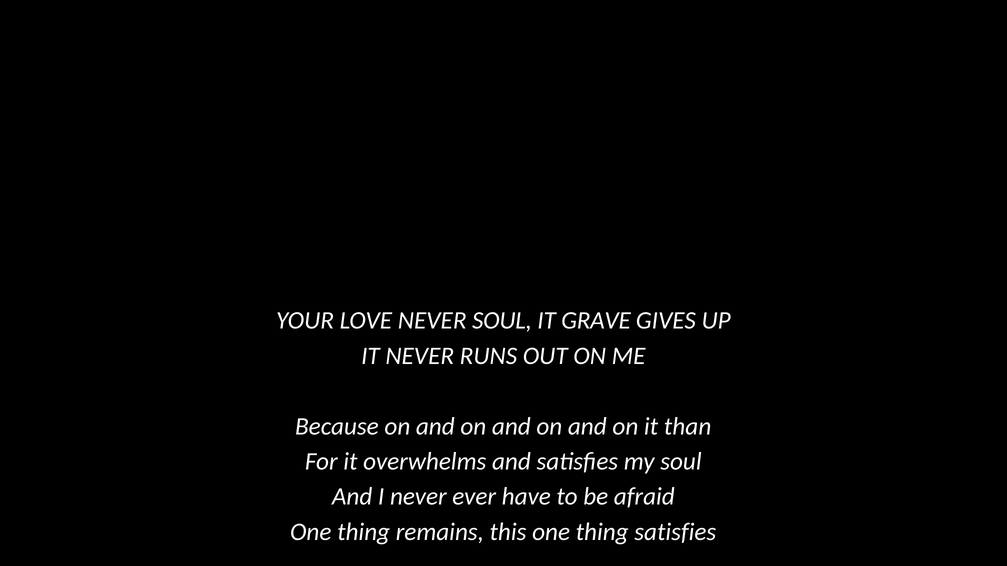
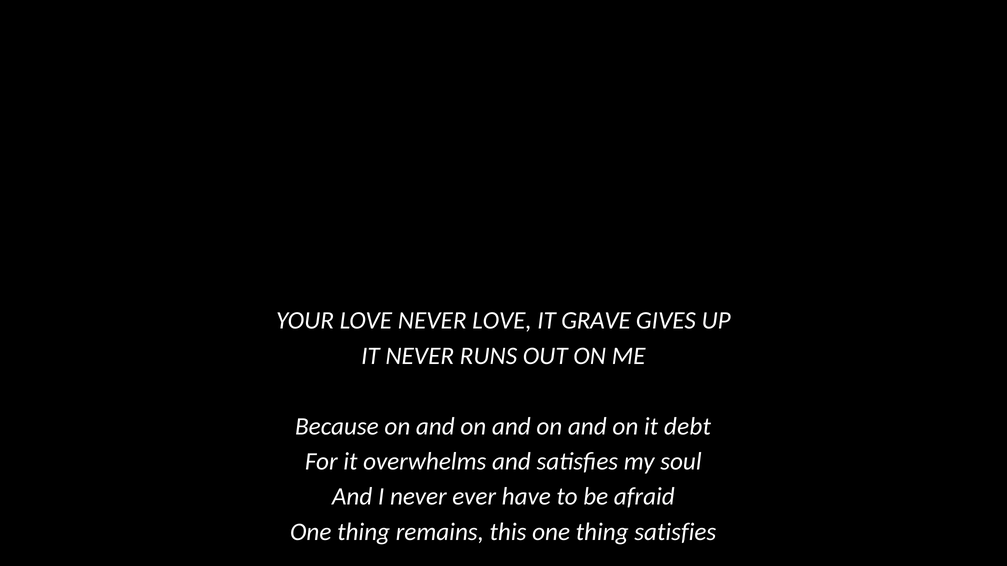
NEVER SOUL: SOUL -> LOVE (502, 321)
than: than -> debt (687, 427)
